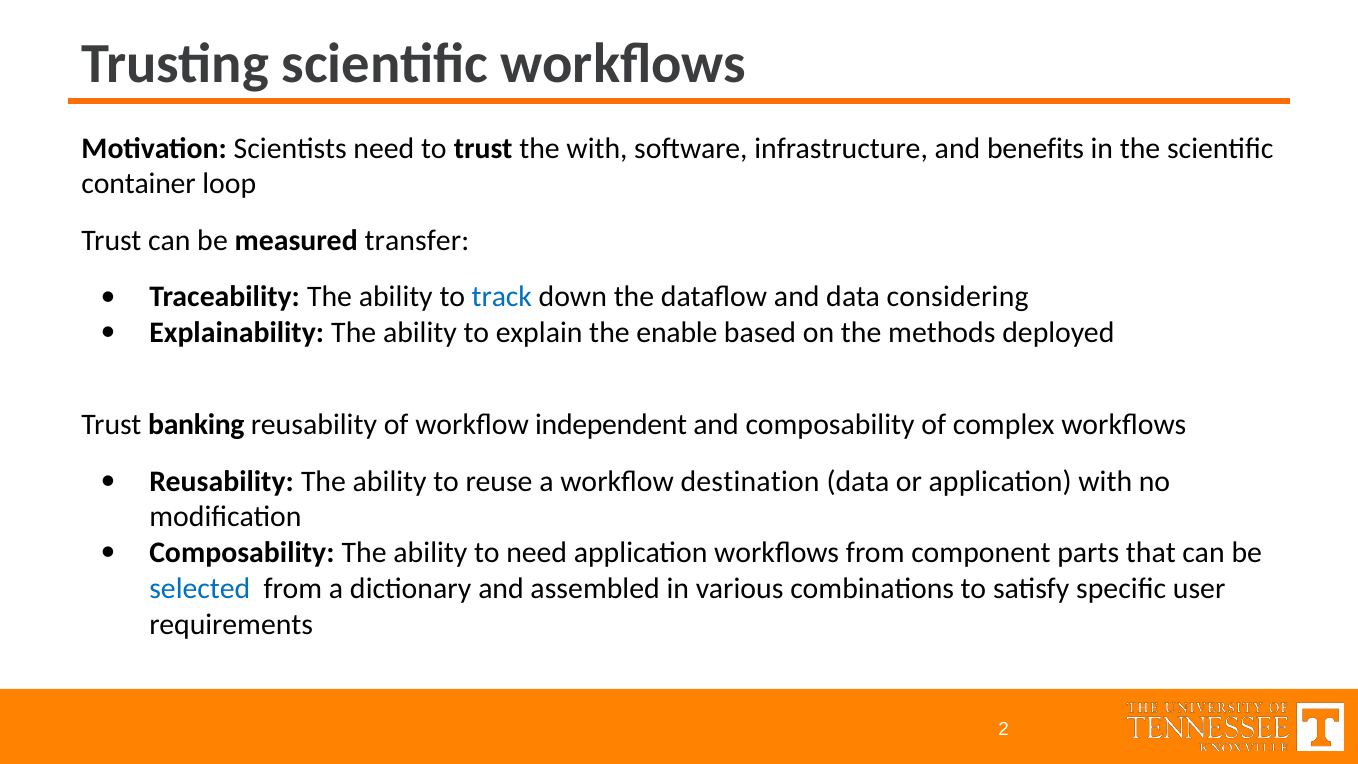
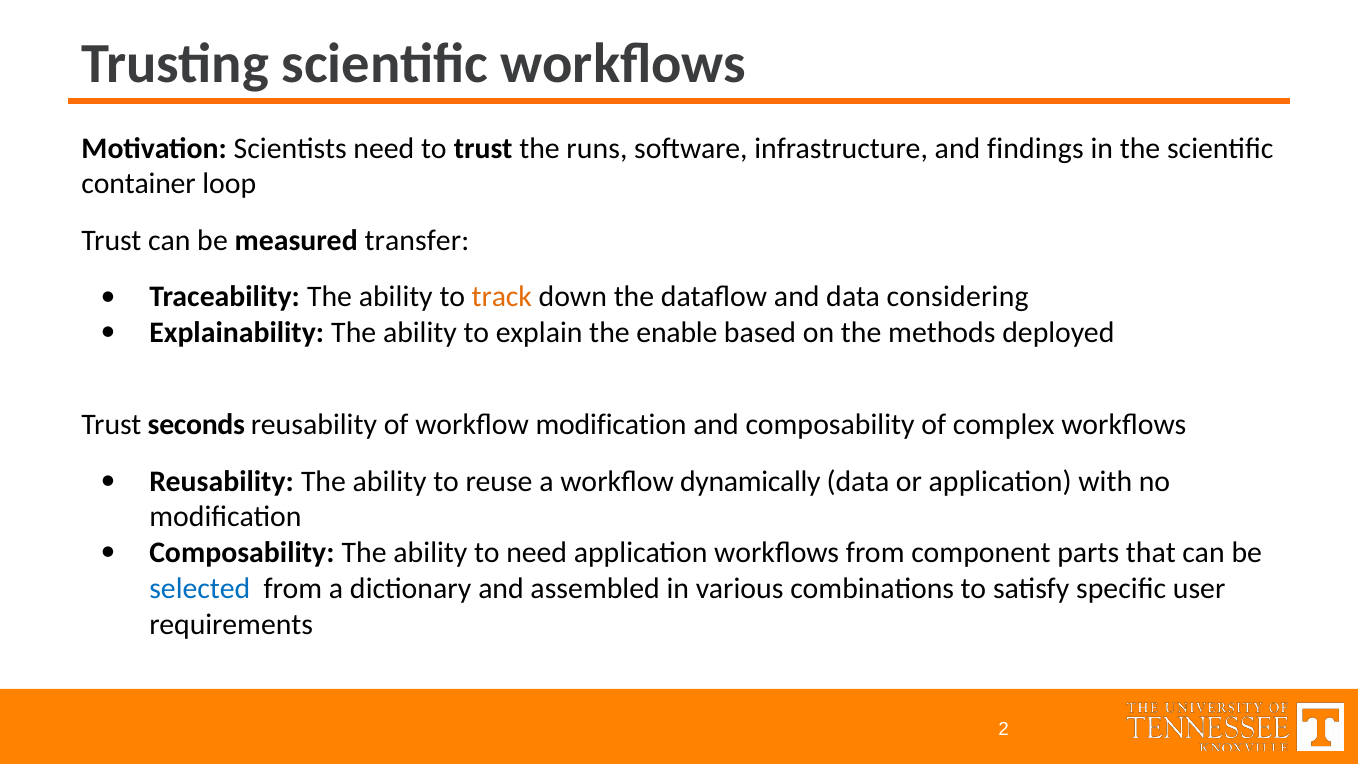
the with: with -> runs (597, 148)
benefits: benefits -> findings (1035, 148)
track colour: blue -> orange (502, 297)
banking: banking -> seconds (196, 425)
workflow independent: independent -> modification (611, 425)
destination: destination -> dynamically (750, 481)
